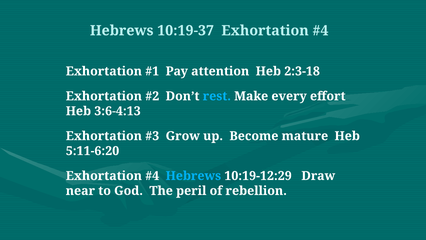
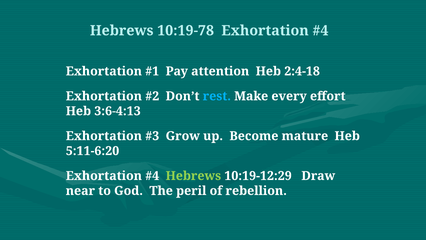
10:19-37: 10:19-37 -> 10:19-78 (186, 31)
2:3-18: 2:3-18 -> 2:4-18 (302, 71)
Hebrews colour: light blue -> light green (193, 176)
